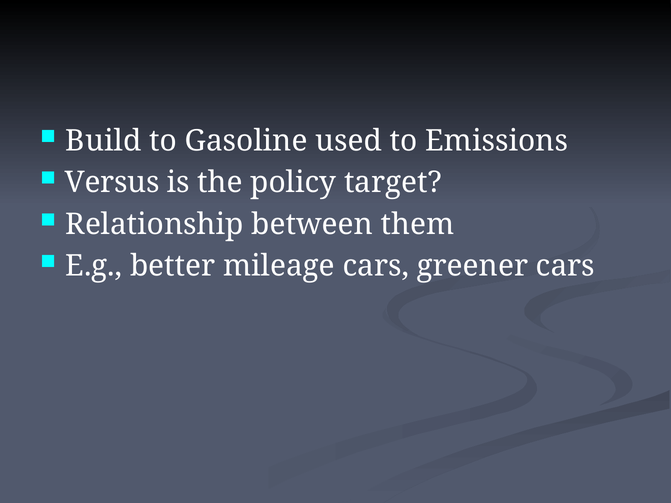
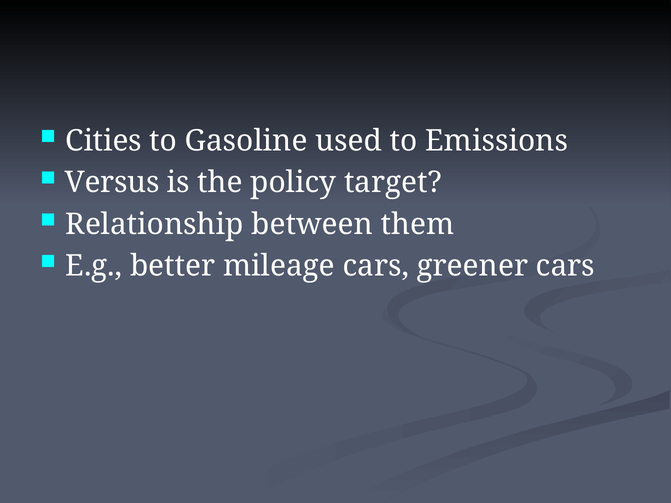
Build: Build -> Cities (104, 141)
